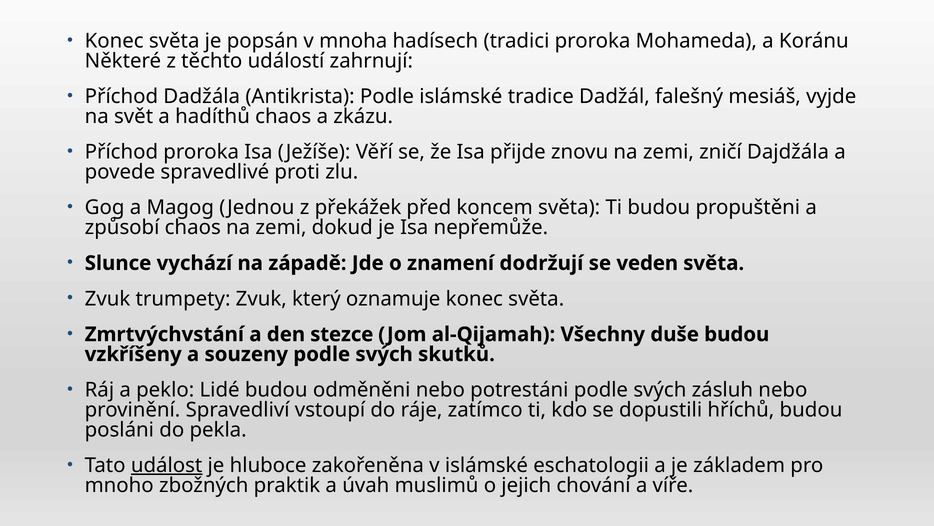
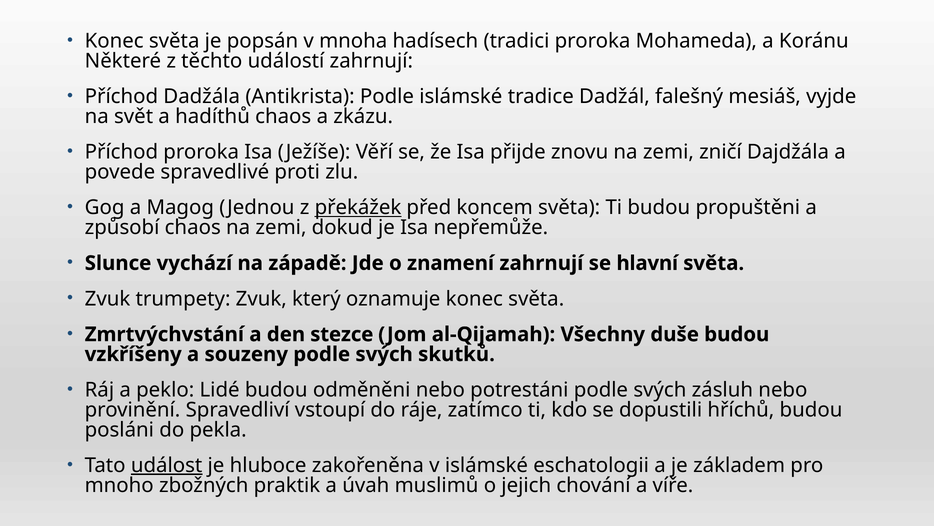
překážek underline: none -> present (358, 207)
znamení dodržují: dodržují -> zahrnují (541, 263)
veden: veden -> hlavní (647, 263)
